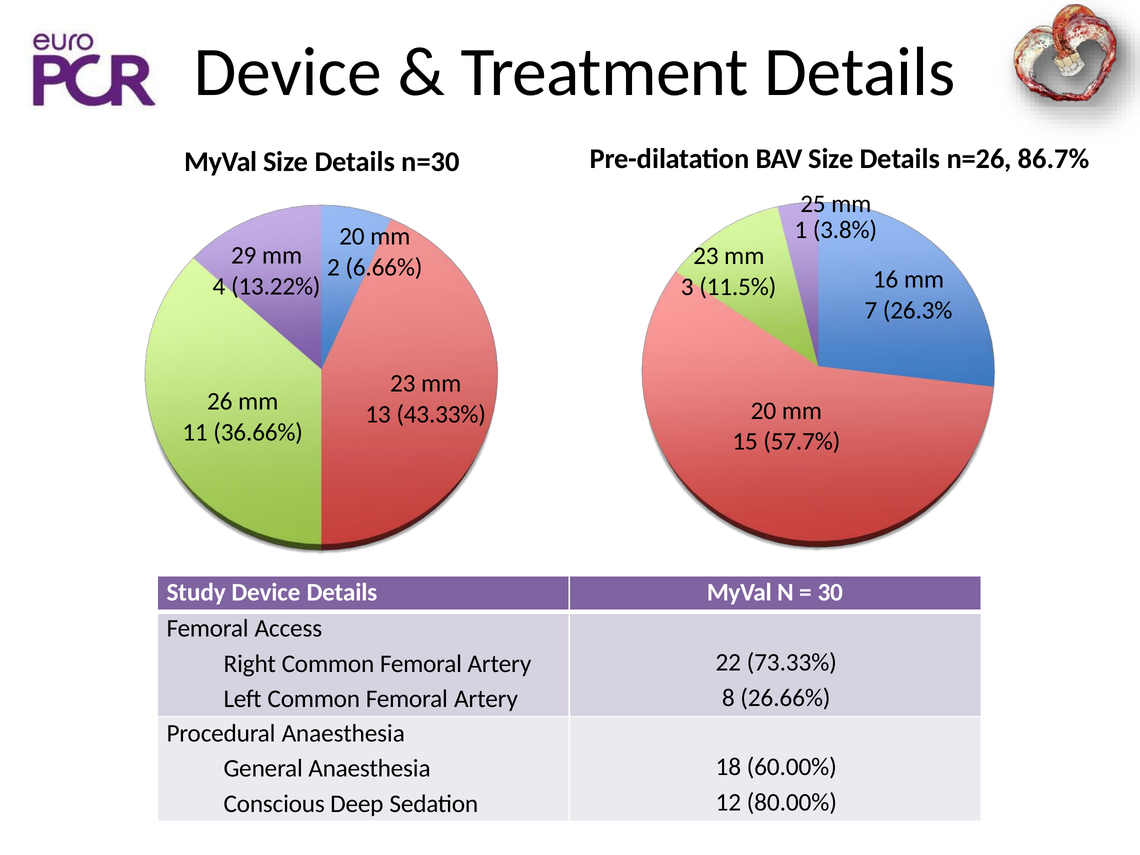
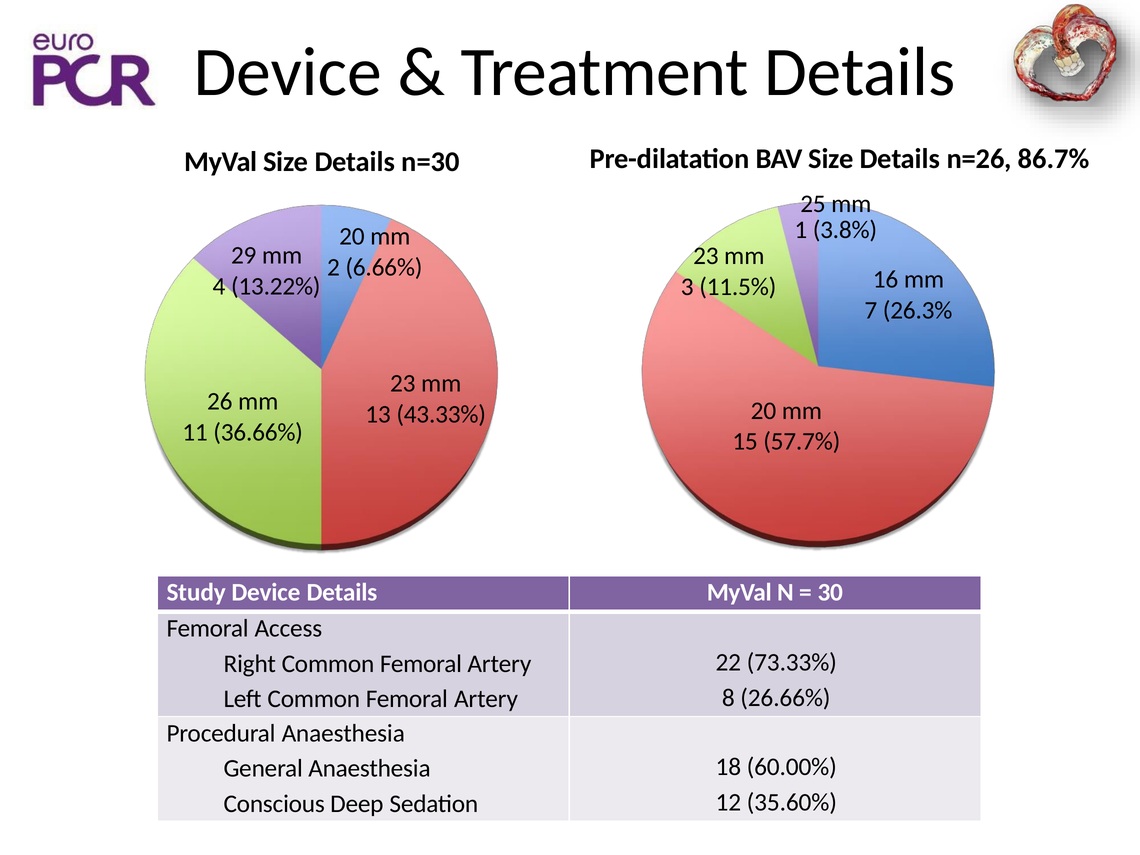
80.00%: 80.00% -> 35.60% (792, 803)
